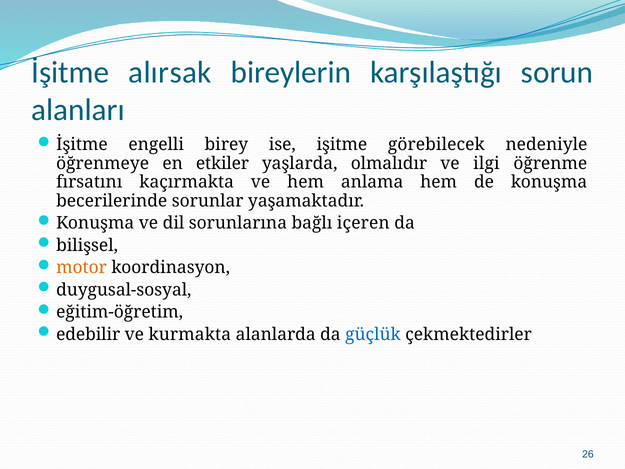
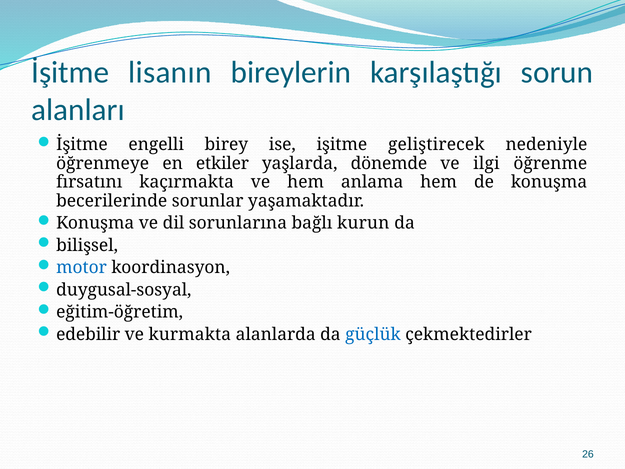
alırsak: alırsak -> lisanın (170, 72)
görebilecek: görebilecek -> geliştirecek (436, 145)
olmalıdır: olmalıdır -> dönemde (389, 163)
içeren: içeren -> kurun (363, 223)
motor colour: orange -> blue (82, 268)
